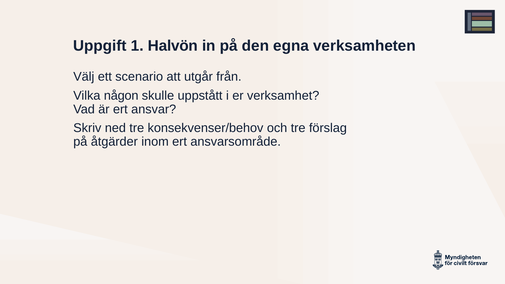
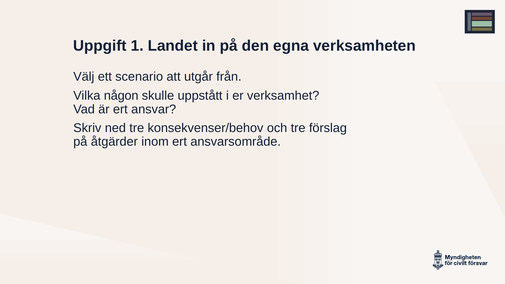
Halvön: Halvön -> Landet (173, 46)
